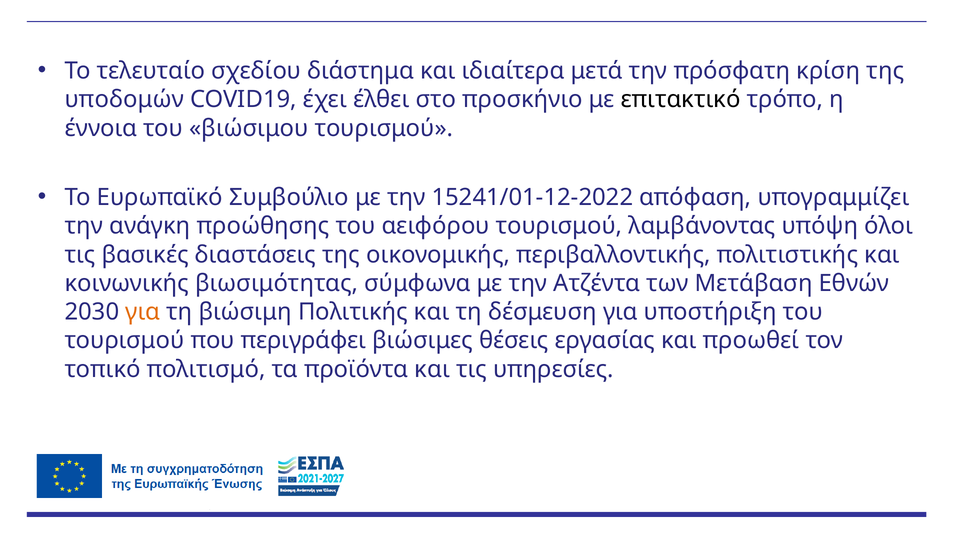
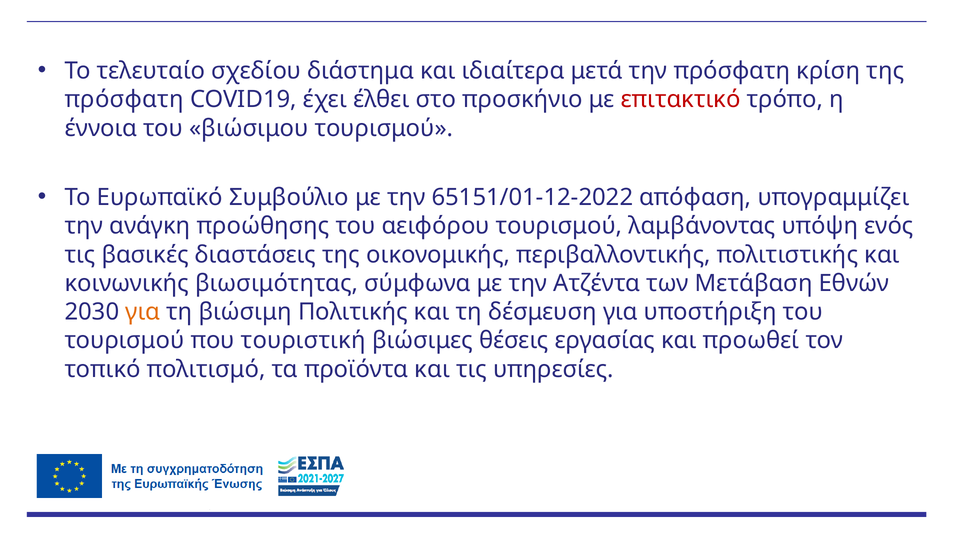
υποδομών: υποδομών -> πρόσφατη (124, 100)
επιτακτικό colour: black -> red (681, 100)
15241/01-12-2022: 15241/01-12-2022 -> 65151/01-12-2022 (532, 197)
όλοι: όλοι -> ενός (889, 226)
περιγράφει: περιγράφει -> τουριστική (303, 341)
